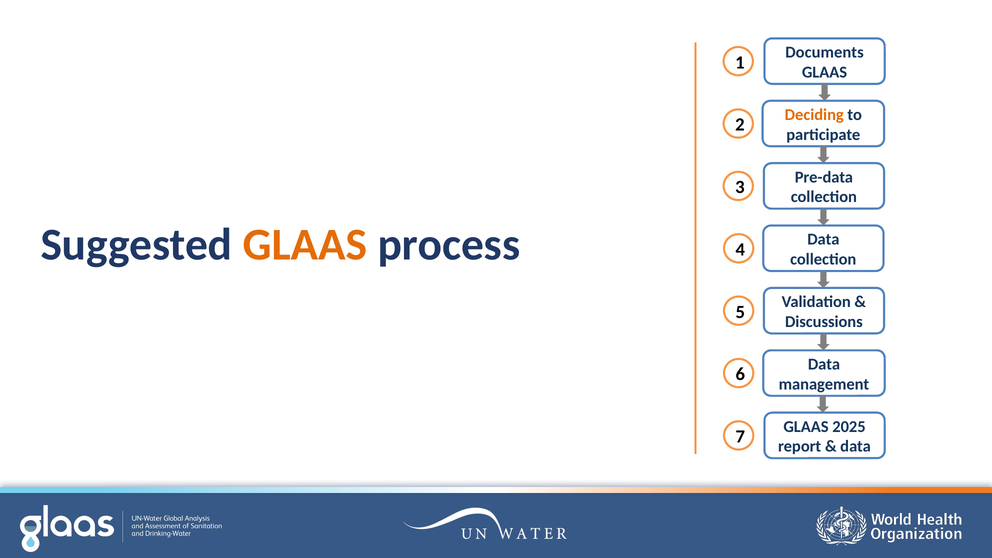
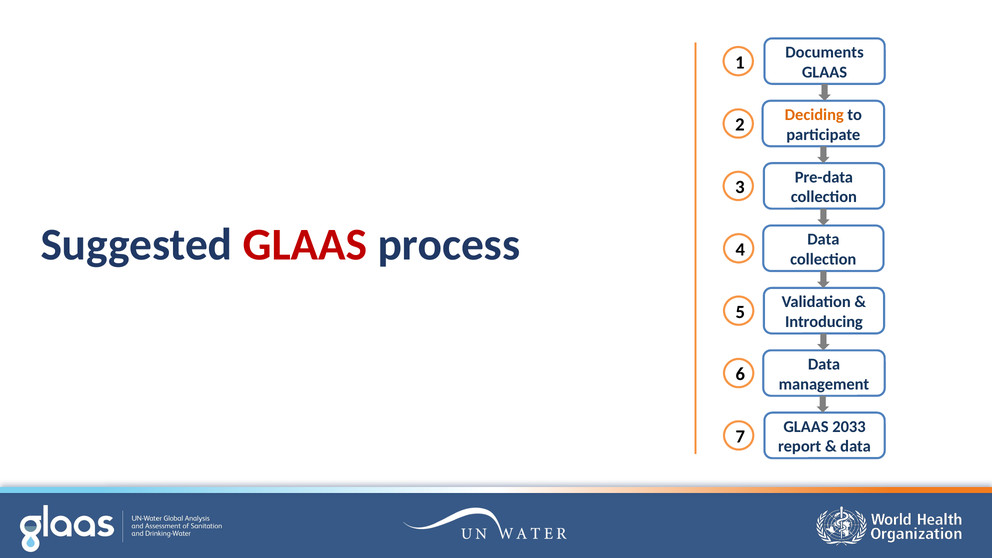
GLAAS colour: orange -> red (305, 245)
Discussions: Discussions -> Introducing (824, 322)
2025: 2025 -> 2033 (849, 427)
